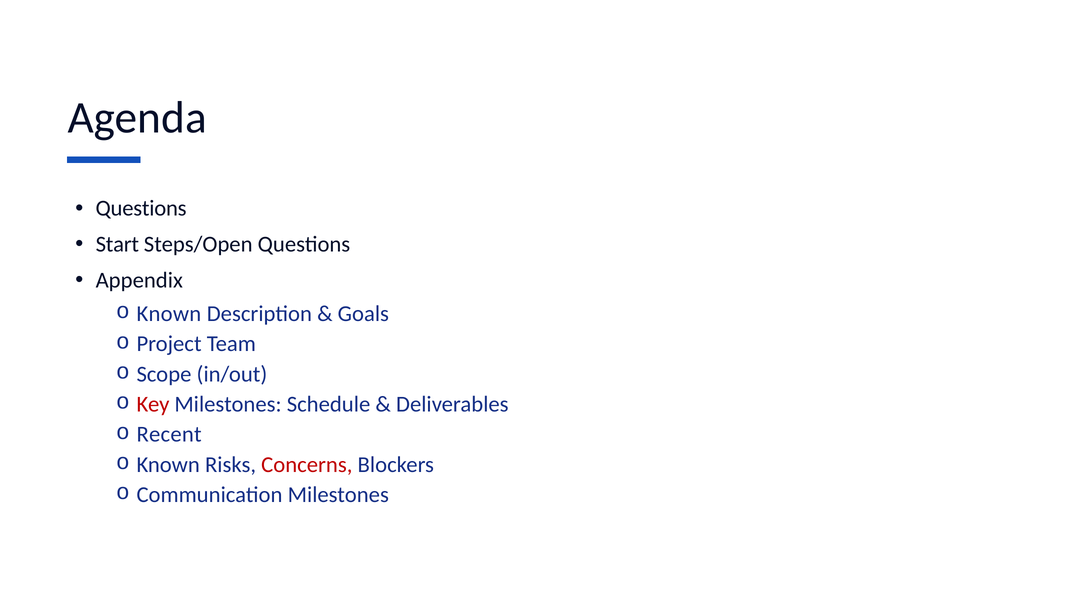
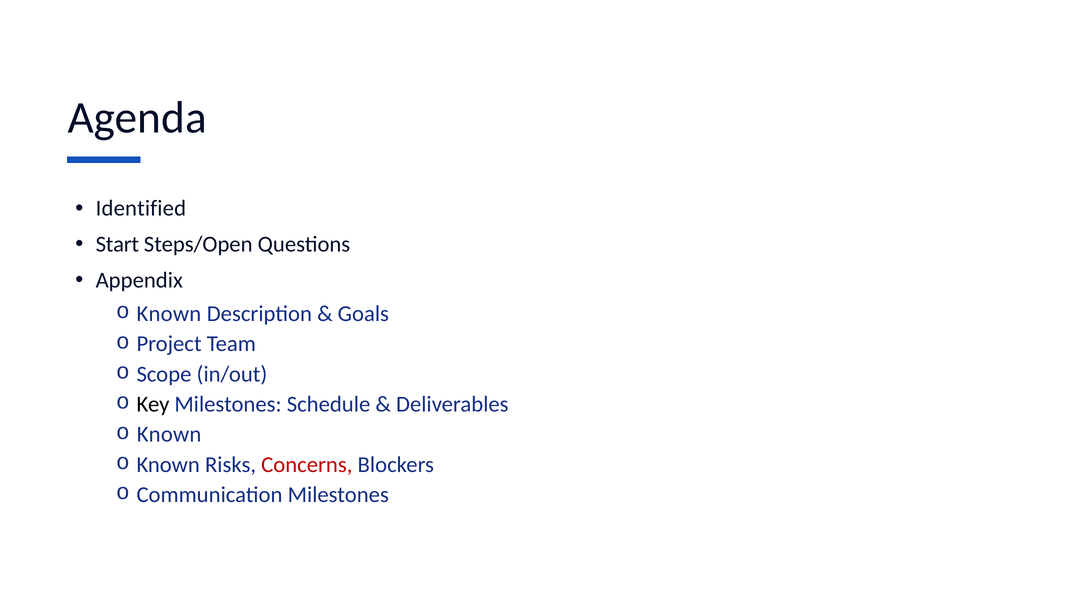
Questions: Questions -> Identified (141, 208)
Key colour: red -> black (153, 404)
Recent: Recent -> Known (169, 434)
